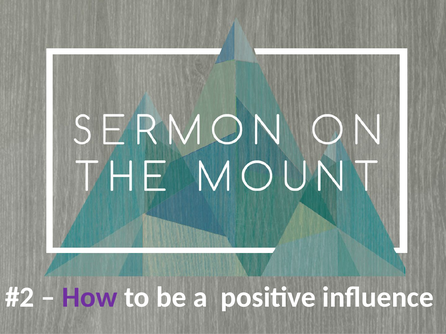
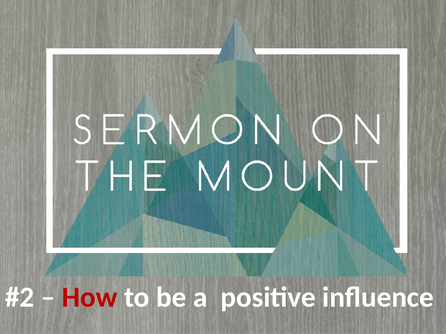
How colour: purple -> red (90, 298)
